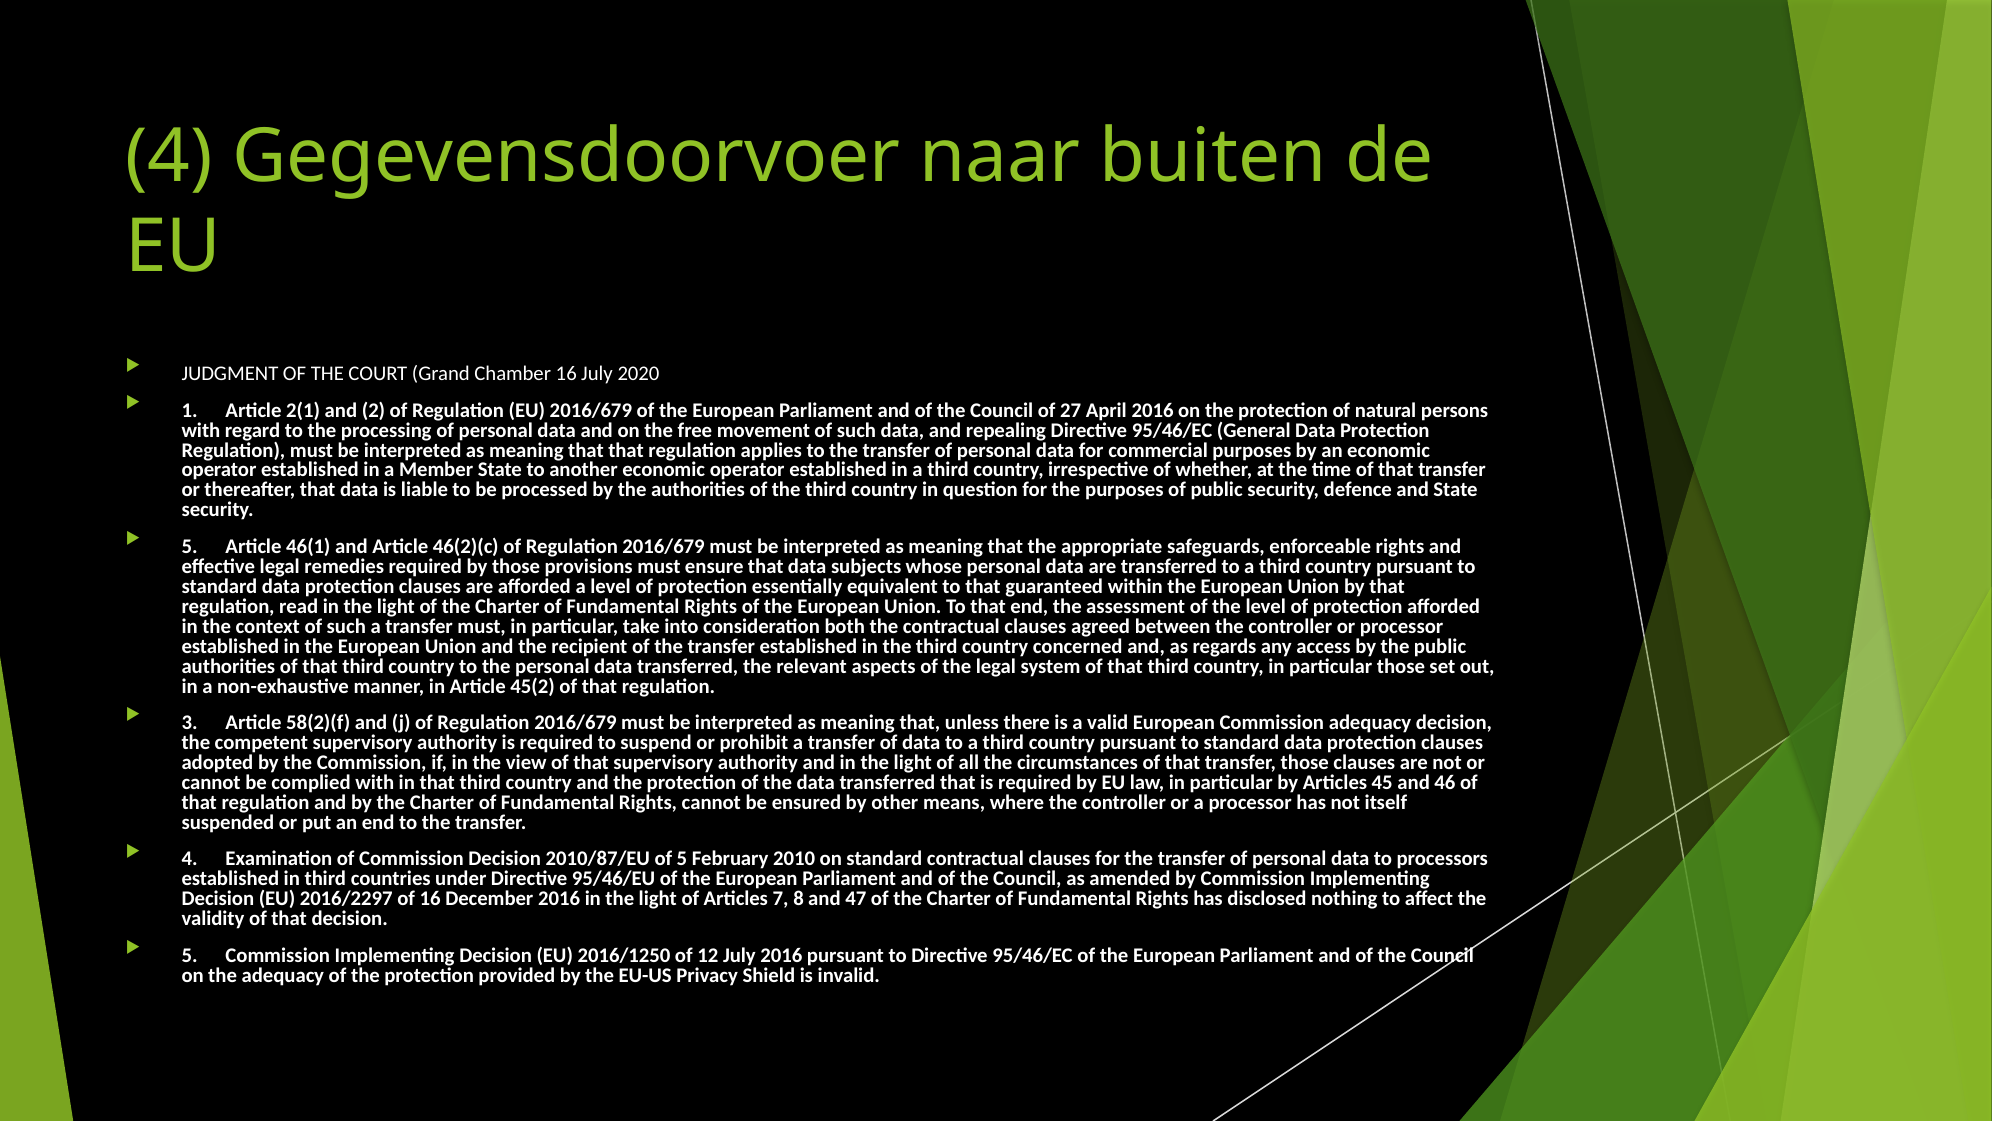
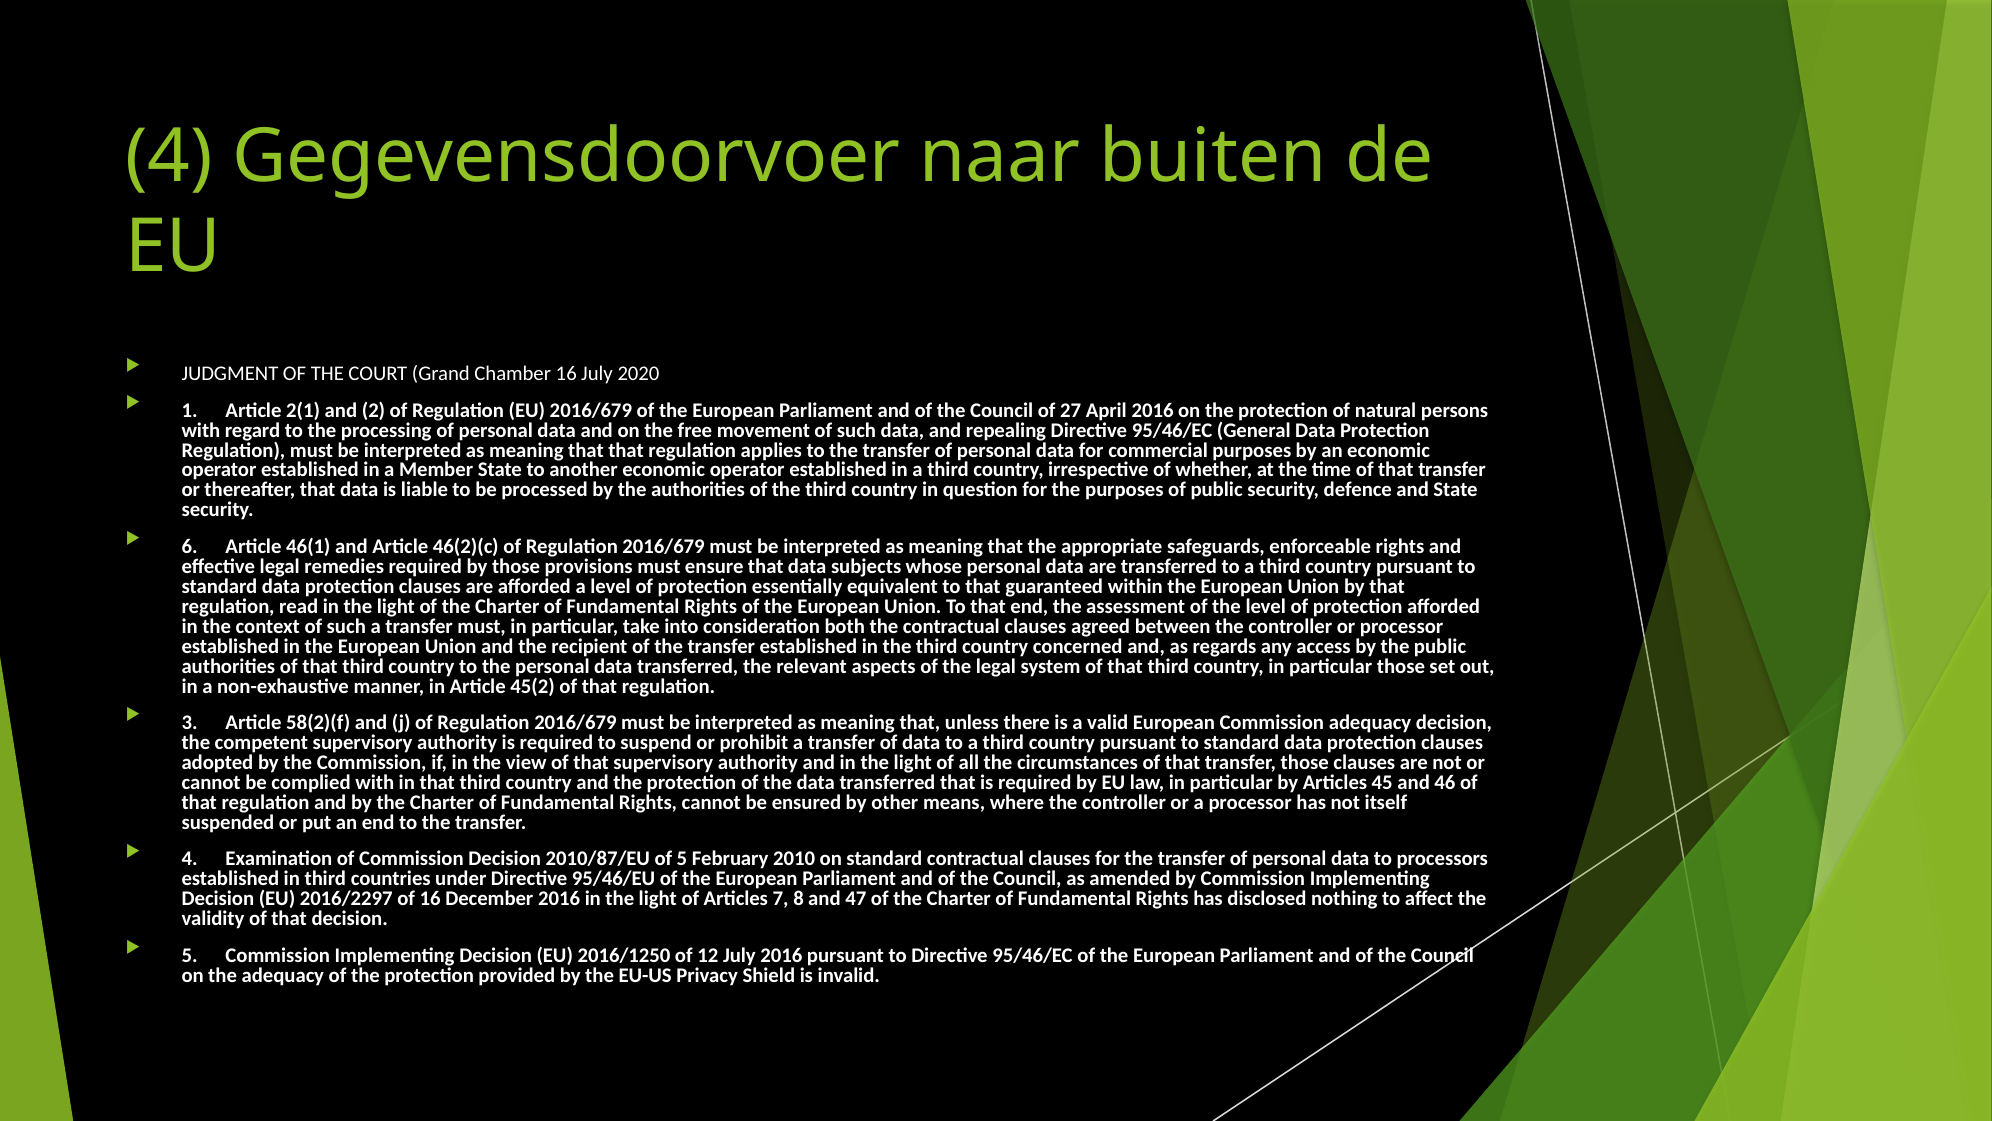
5: 5 -> 6 (190, 546)
